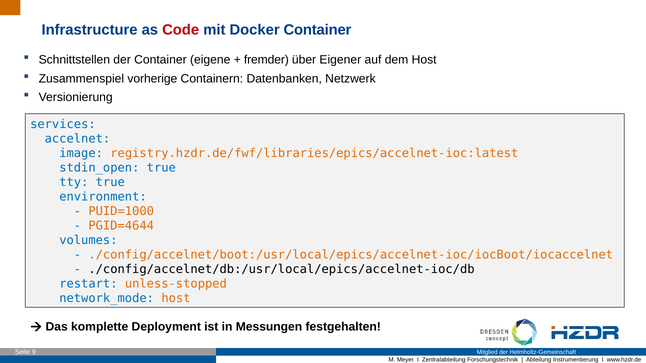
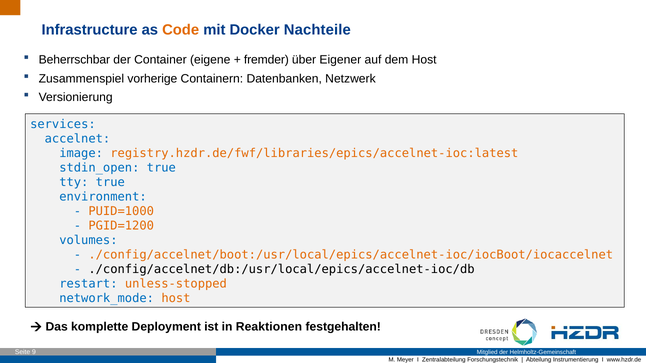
Code colour: red -> orange (181, 30)
Docker Container: Container -> Nachteile (317, 30)
Schnittstellen: Schnittstellen -> Beherrschbar (74, 60)
PGID=4644: PGID=4644 -> PGID=1200 (121, 226)
Messungen: Messungen -> Reaktionen (269, 327)
